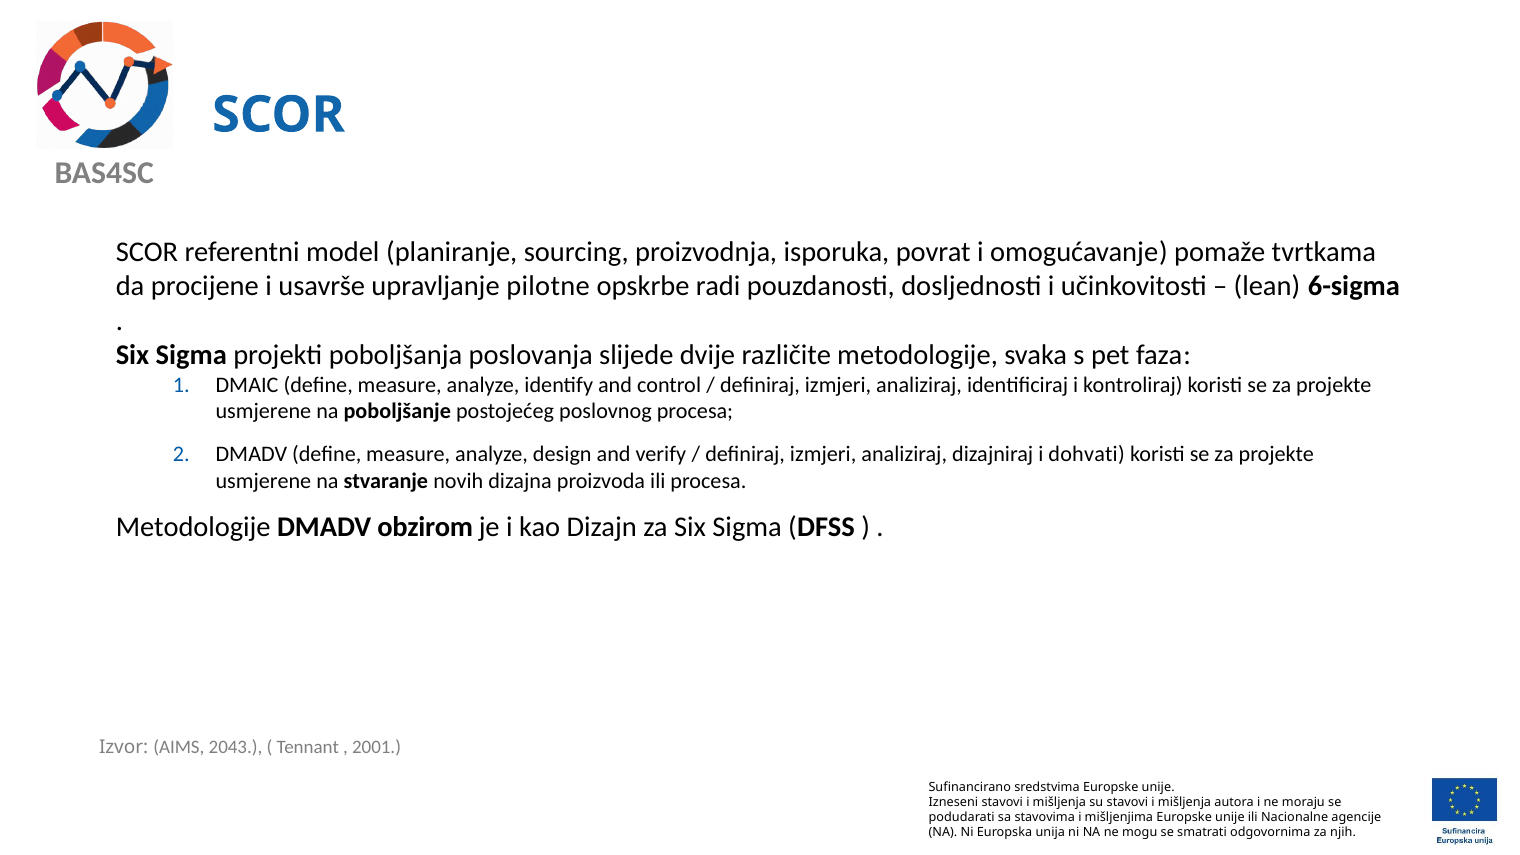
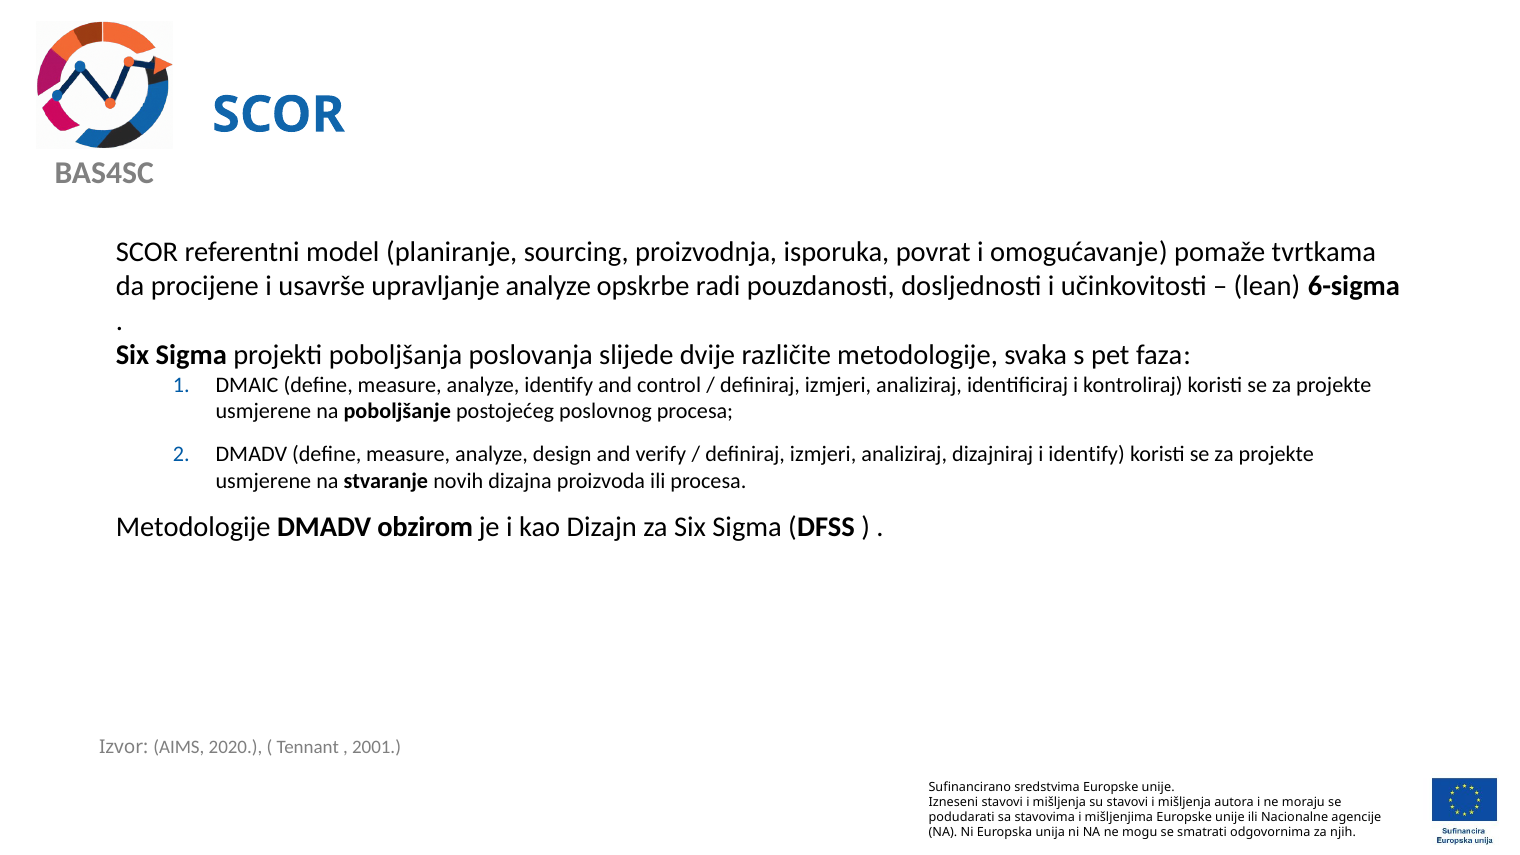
upravljanje pilotne: pilotne -> analyze (548, 287)
i dohvati: dohvati -> identify (1087, 454)
2043: 2043 -> 2020 (236, 747)
